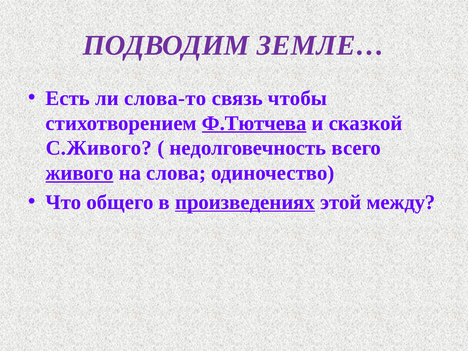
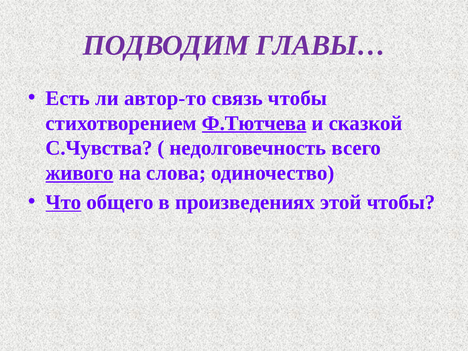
ЗЕМЛЕ…: ЗЕМЛЕ… -> ГЛАВЫ… (321, 45)
слова-то: слова-то -> автор-то (165, 98)
С.Живого: С.Живого -> С.Чувства (99, 148)
Что underline: none -> present (63, 202)
произведениях underline: present -> none (245, 202)
этой между: между -> чтобы (401, 202)
